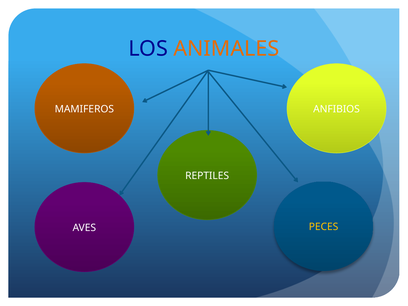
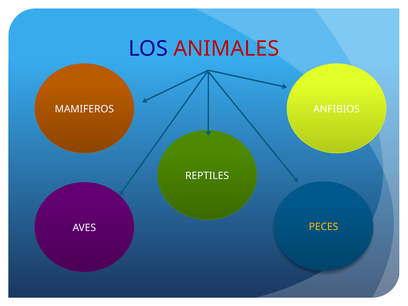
ANIMALES colour: orange -> red (226, 49)
